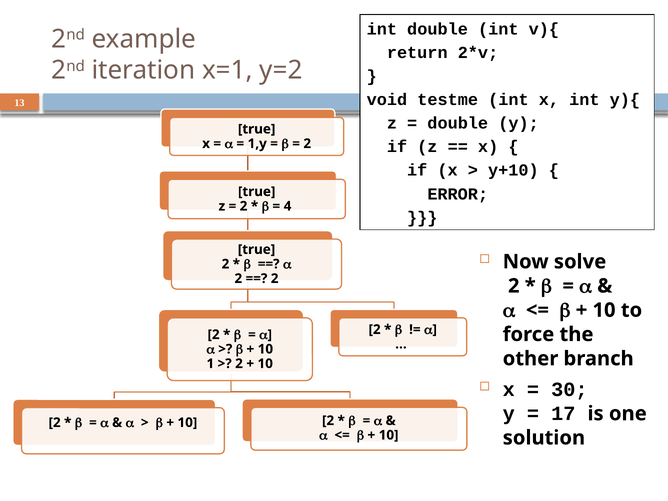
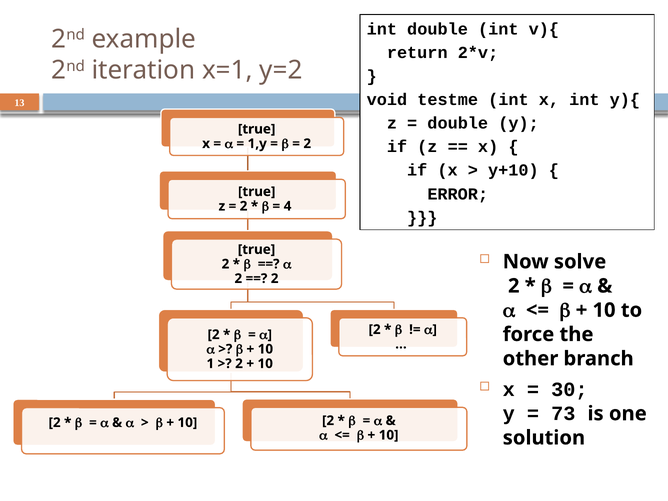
17: 17 -> 73 (563, 414)
